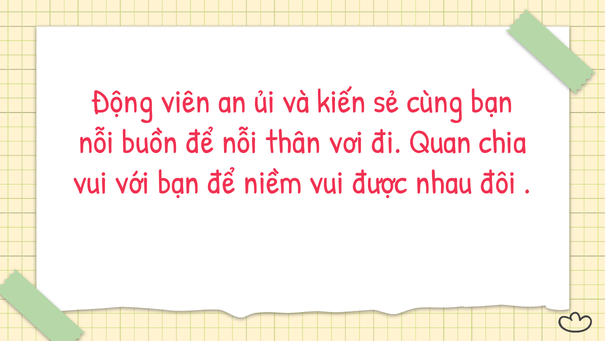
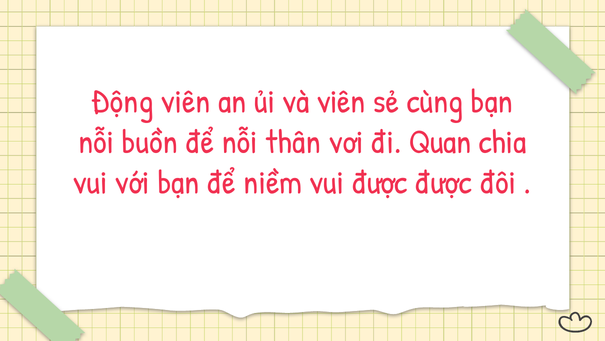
và kiến: kiến -> viên (341, 102)
được nhau: nhau -> được (444, 182)
